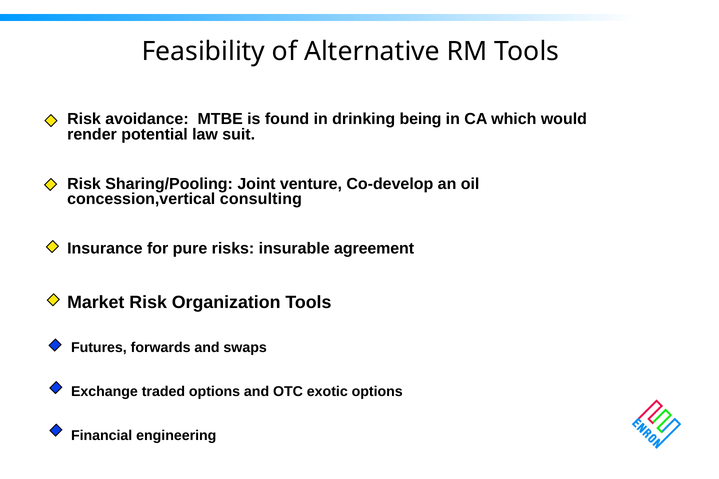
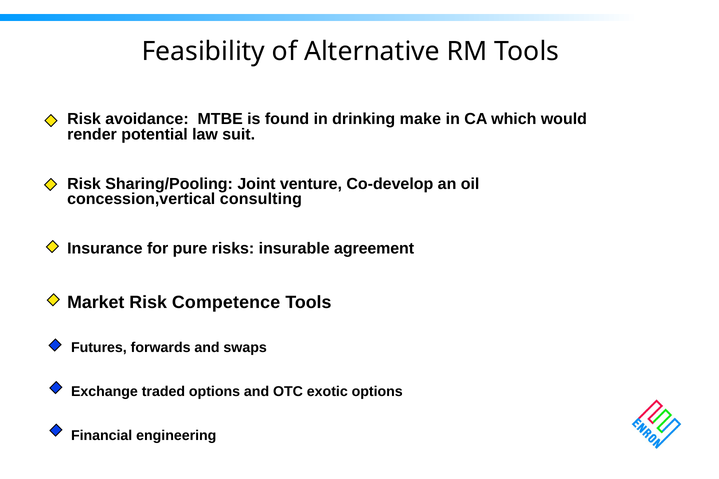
being: being -> make (420, 119)
Organization: Organization -> Competence (226, 302)
